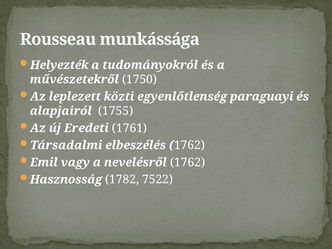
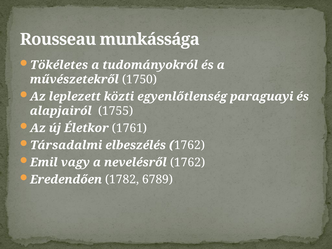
Helyezték: Helyezték -> Tökéletes (59, 65)
Eredeti: Eredeti -> Életkor (86, 128)
Hasznosság: Hasznosság -> Eredendően (66, 179)
7522: 7522 -> 6789 (158, 179)
